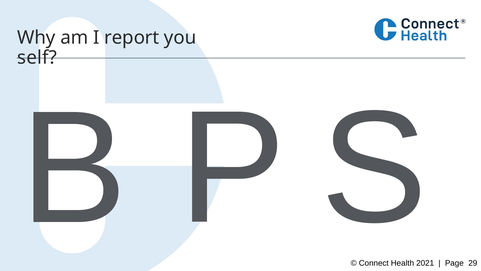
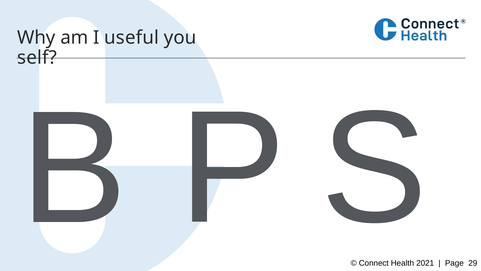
report: report -> useful (132, 37)
